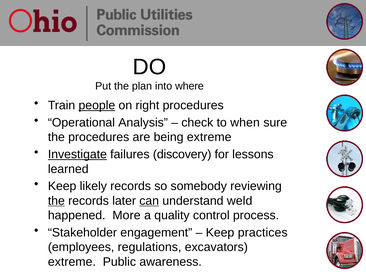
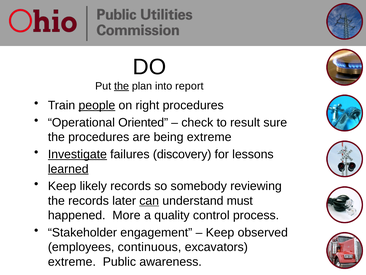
the underline: none -> present (122, 86)
where: where -> report (189, 86)
Analysis: Analysis -> Oriented (143, 122)
when: when -> result (245, 122)
learned underline: none -> present (68, 169)
the underline: present -> none (56, 200)
weld: weld -> must (240, 200)
practices: practices -> observed (263, 232)
regulations: regulations -> continuous (149, 247)
